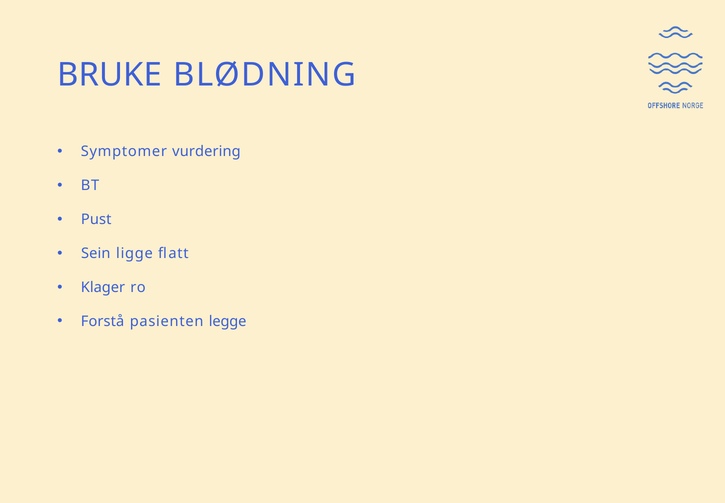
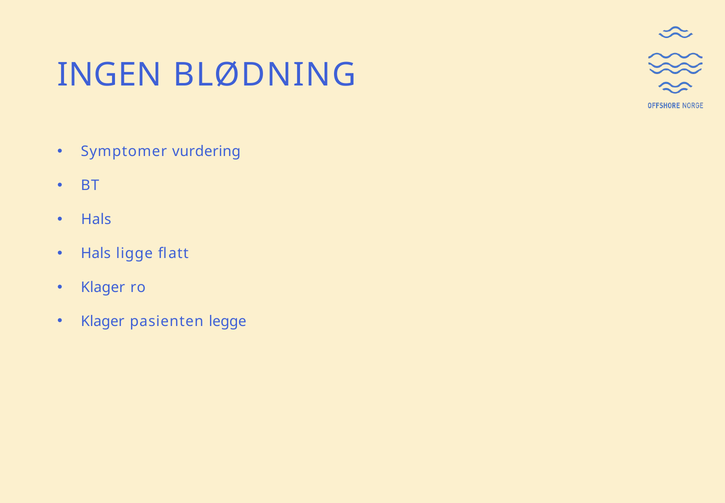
BRUKE: BRUKE -> INGEN (110, 75)
Pust: Pust -> Hals (96, 220)
Sein: Sein -> Hals (96, 254)
Forstå: Forstå -> Klager (103, 322)
